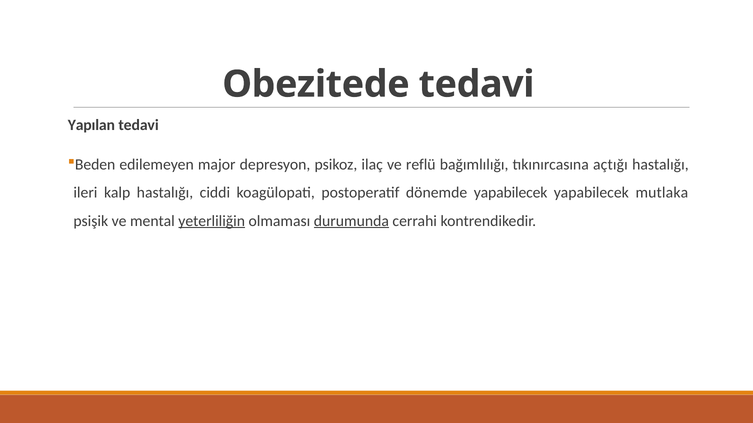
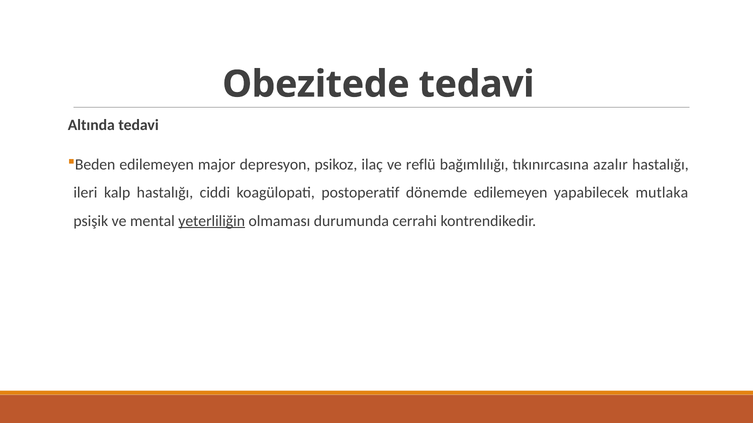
Yapılan: Yapılan -> Altında (91, 125)
açtığı: açtığı -> azalır (610, 165)
dönemde yapabilecek: yapabilecek -> edilemeyen (511, 193)
durumunda underline: present -> none (351, 221)
